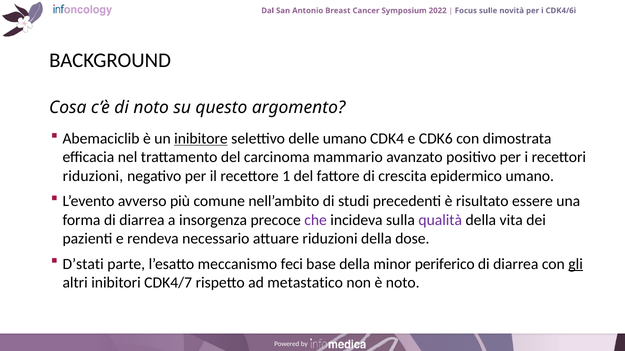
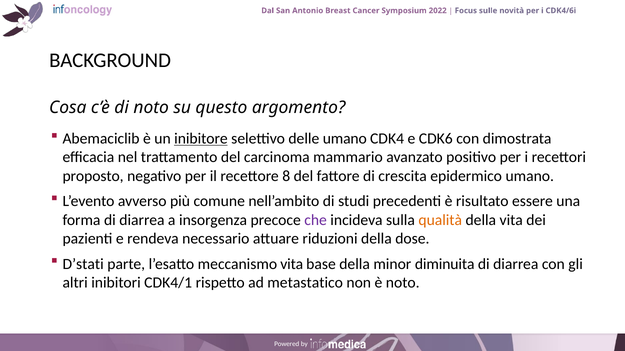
riduzioni: riduzioni -> proposto (93, 176)
1: 1 -> 8 (286, 176)
qualità colour: purple -> orange (440, 220)
meccanismo feci: feci -> vita (292, 264)
periferico: periferico -> diminuita (445, 264)
gli underline: present -> none (576, 264)
CDK4/7: CDK4/7 -> CDK4/1 (168, 283)
